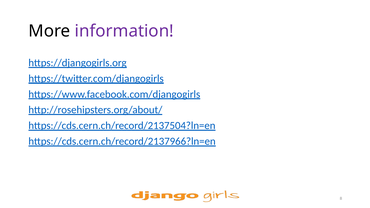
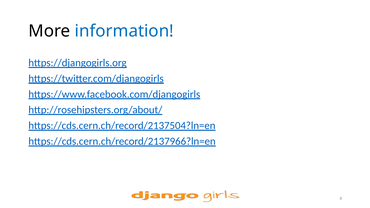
information colour: purple -> blue (124, 31)
